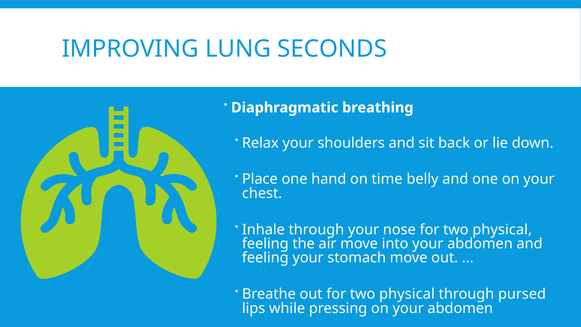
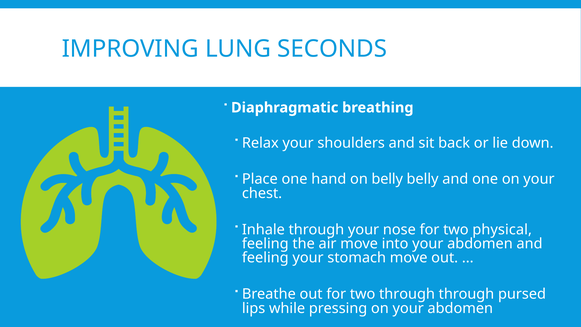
on time: time -> belly (387, 179)
out for two physical: physical -> through (407, 294)
